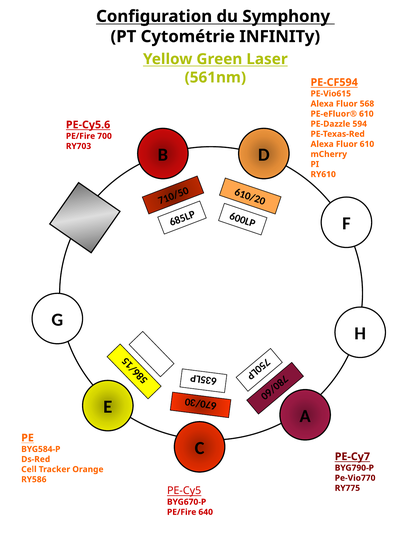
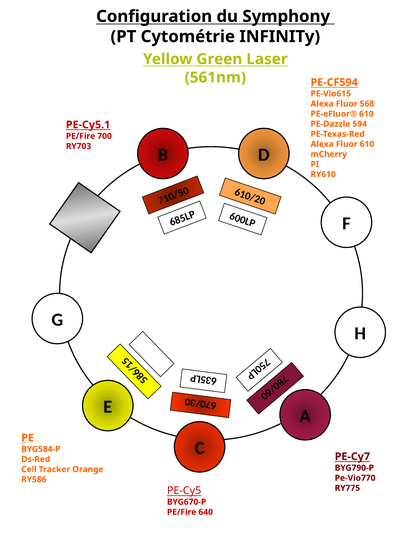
PE-Cy5.6: PE-Cy5.6 -> PE-Cy5.1 (88, 125)
